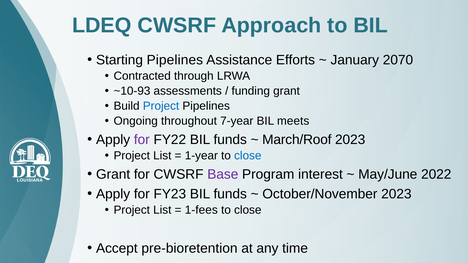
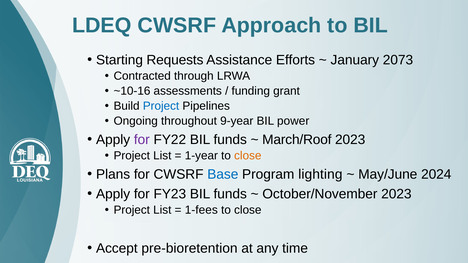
Starting Pipelines: Pipelines -> Requests (175, 60)
2070: 2070 -> 2073 (398, 60)
~10-93: ~10-93 -> ~10-16 (132, 91)
7-year: 7-year -> 9-year (237, 121)
meets: meets -> power (293, 121)
close colour: blue -> orange (248, 156)
Grant: Grant -> Plans (113, 174)
Base colour: purple -> blue (223, 174)
interest: interest -> lighting (320, 174)
2022: 2022 -> 2024 (436, 174)
